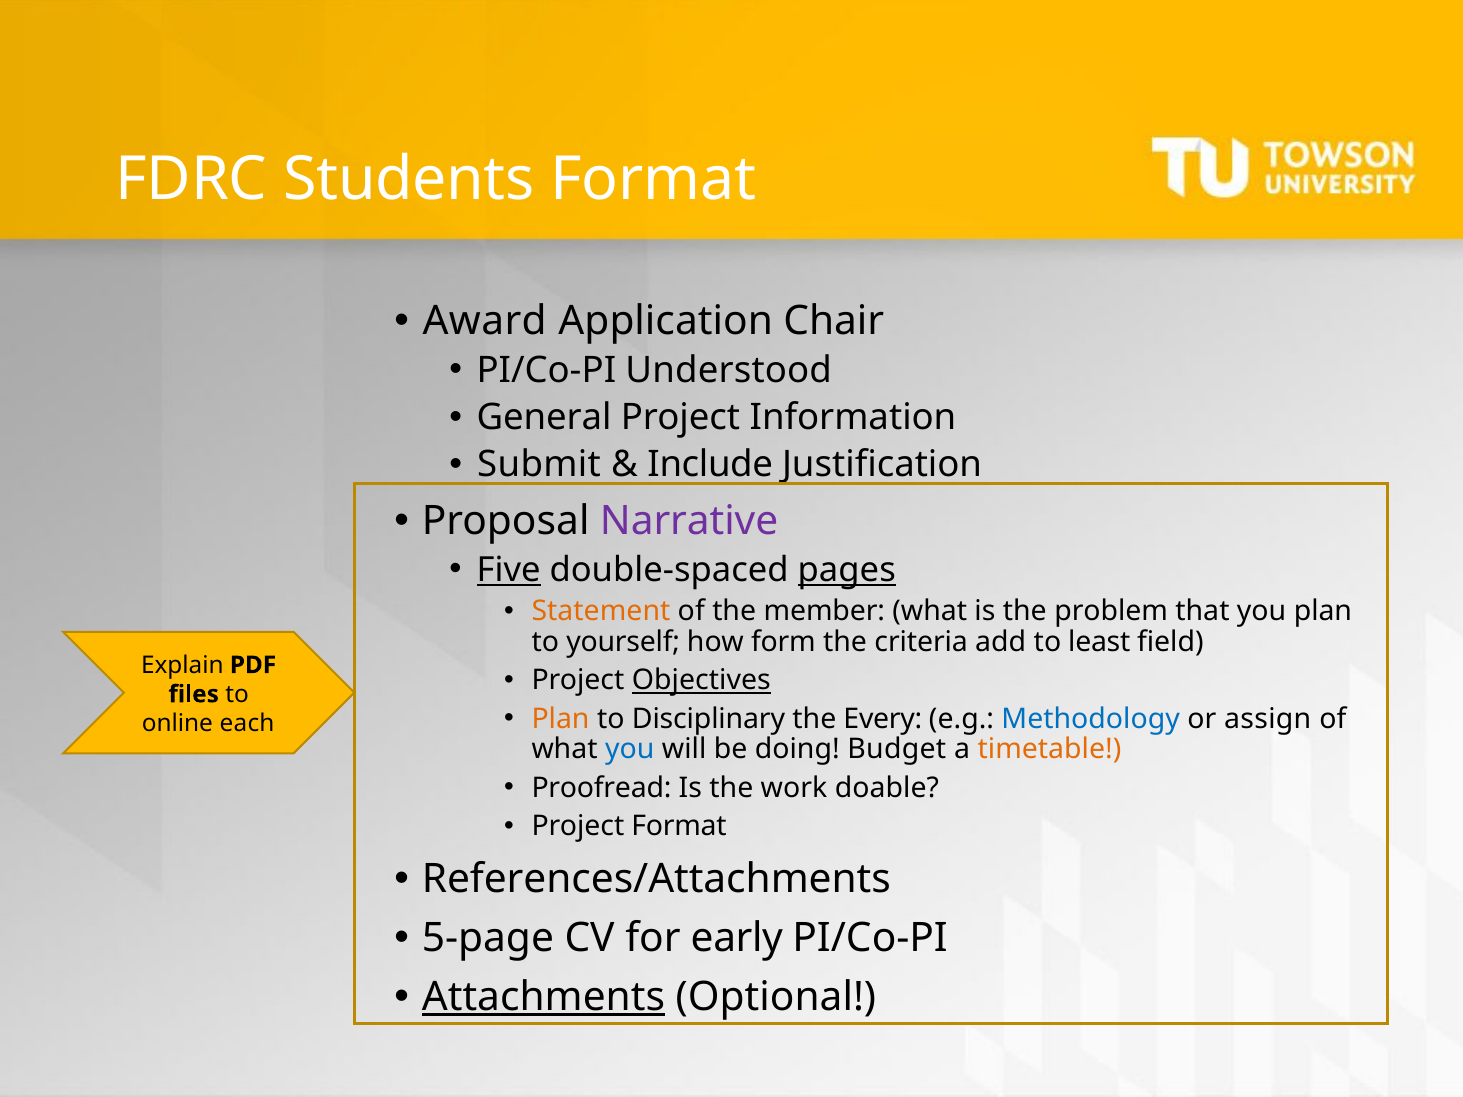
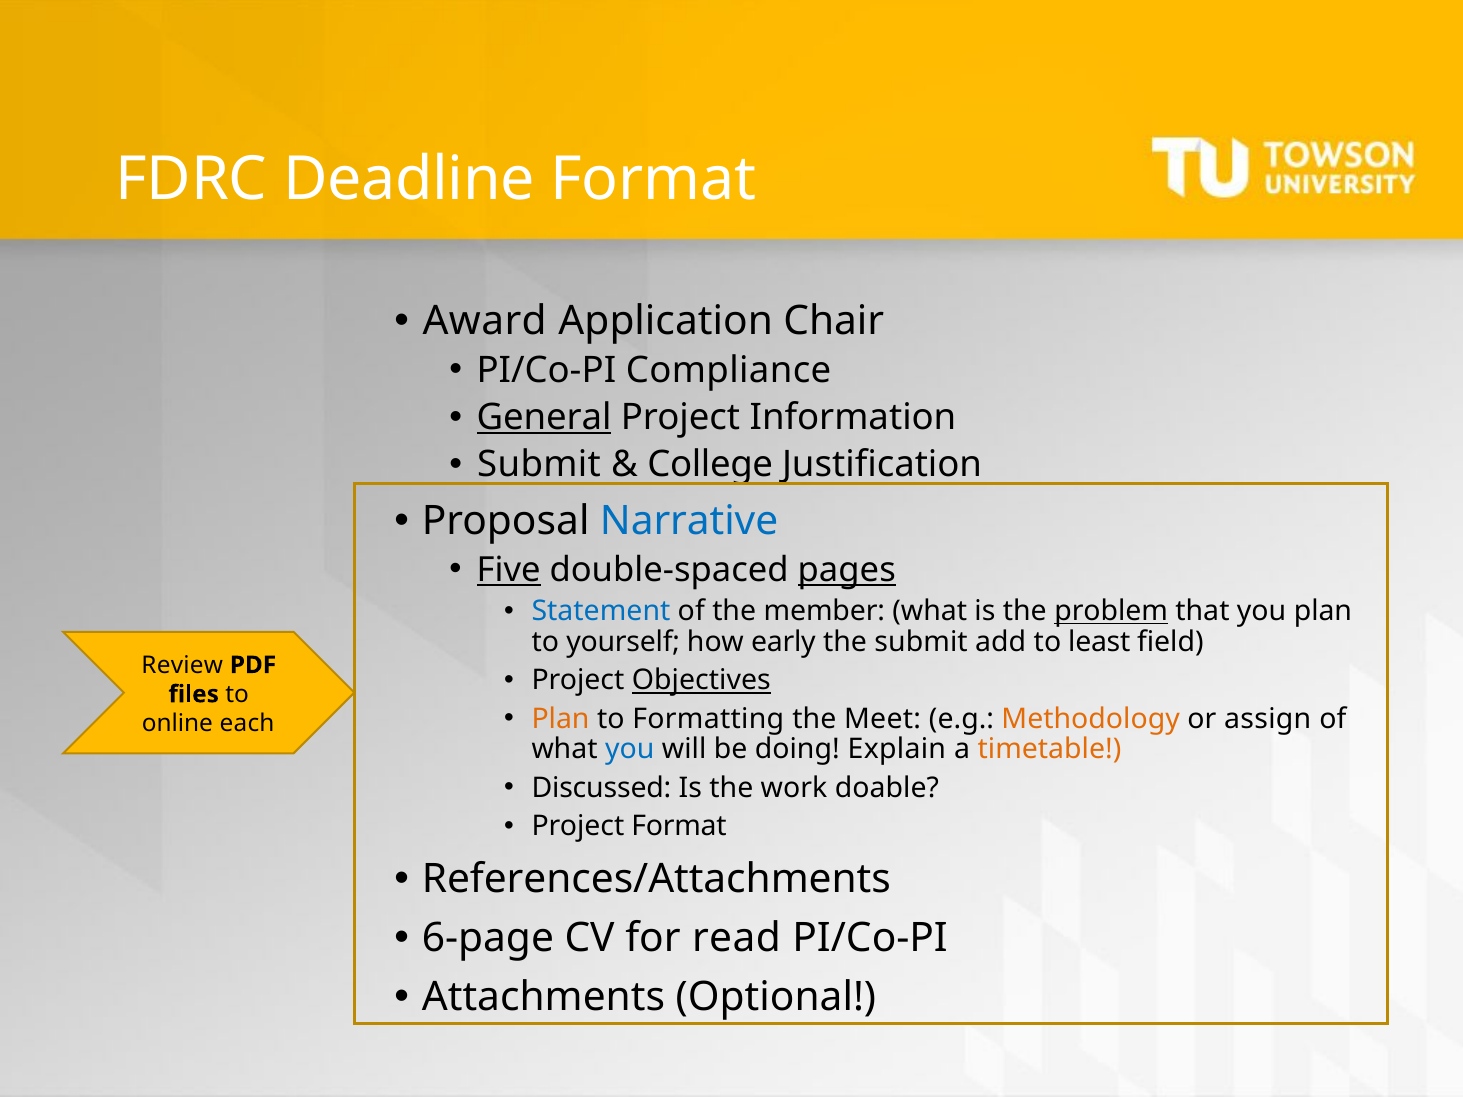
Students: Students -> Deadline (409, 179)
Understood: Understood -> Compliance (729, 370)
General underline: none -> present (544, 418)
Include: Include -> College (710, 465)
Narrative colour: purple -> blue (689, 522)
Statement colour: orange -> blue (601, 612)
problem underline: none -> present (1111, 612)
form: form -> early (783, 642)
the criteria: criteria -> submit (921, 642)
Explain: Explain -> Review (182, 665)
Disciplinary: Disciplinary -> Formatting (708, 719)
Every: Every -> Meet (883, 719)
Methodology colour: blue -> orange (1091, 719)
Budget: Budget -> Explain (897, 750)
Proofread: Proofread -> Discussed (601, 788)
5-page: 5-page -> 6-page (488, 938)
early: early -> read (736, 938)
Attachments underline: present -> none (543, 997)
